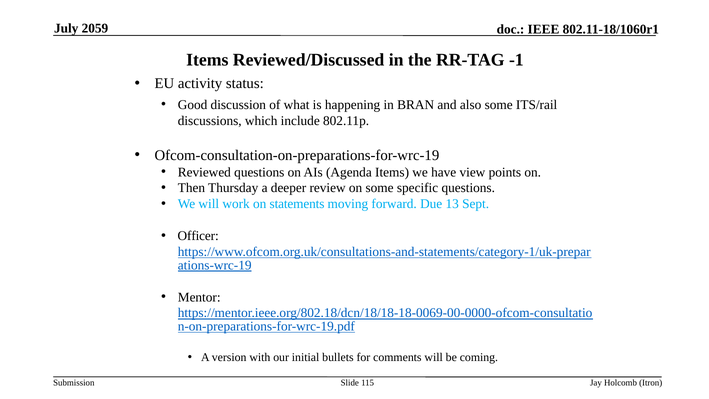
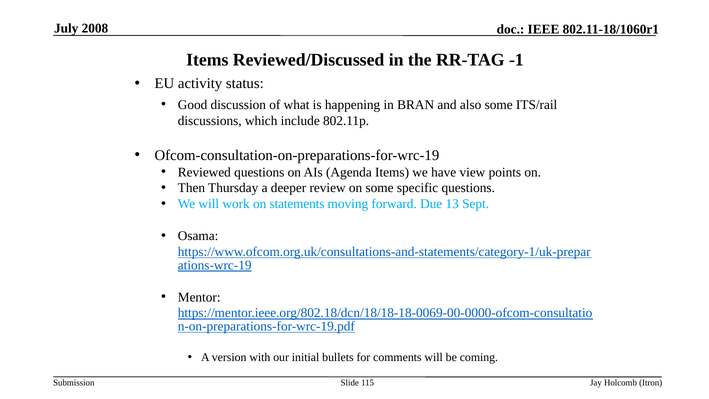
2059: 2059 -> 2008 (95, 28)
Officer: Officer -> Osama (198, 236)
